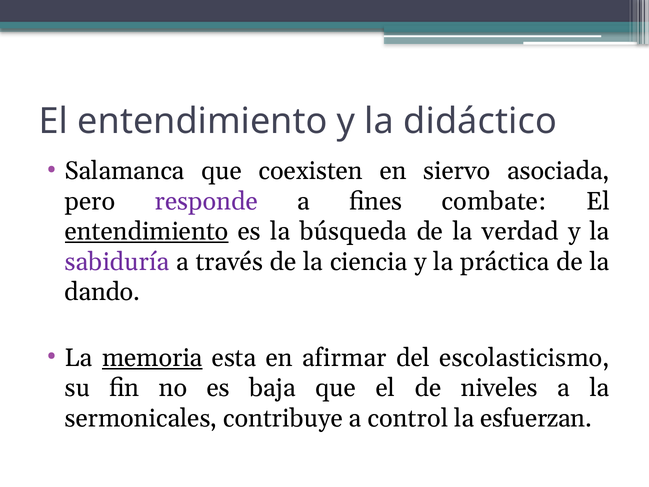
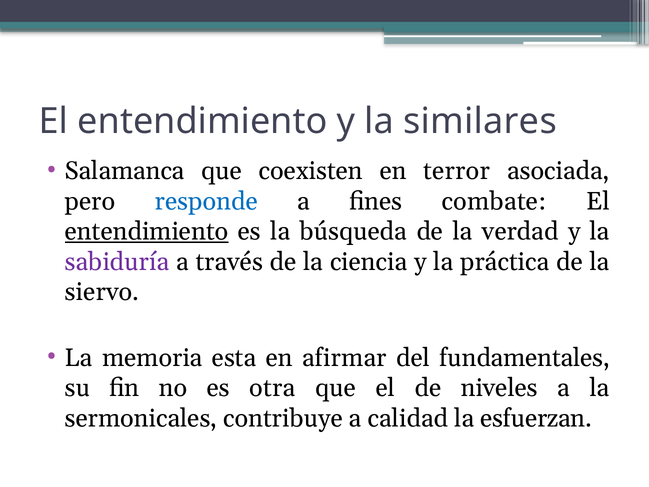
didáctico: didáctico -> similares (480, 121)
siervo: siervo -> terror (457, 171)
responde colour: purple -> blue (206, 201)
dando: dando -> siervo (102, 292)
memoria underline: present -> none (152, 358)
escolasticismo: escolasticismo -> fundamentales (525, 358)
baja: baja -> otra (272, 388)
control: control -> calidad (408, 418)
